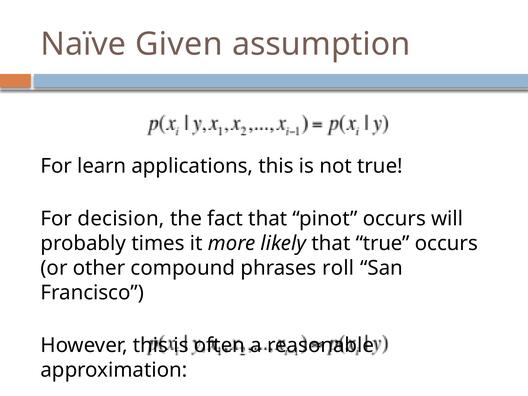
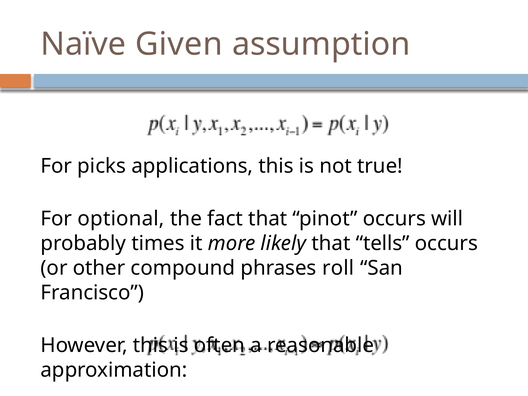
learn: learn -> picks (102, 166)
decision: decision -> optional (121, 219)
that true: true -> tells (383, 243)
